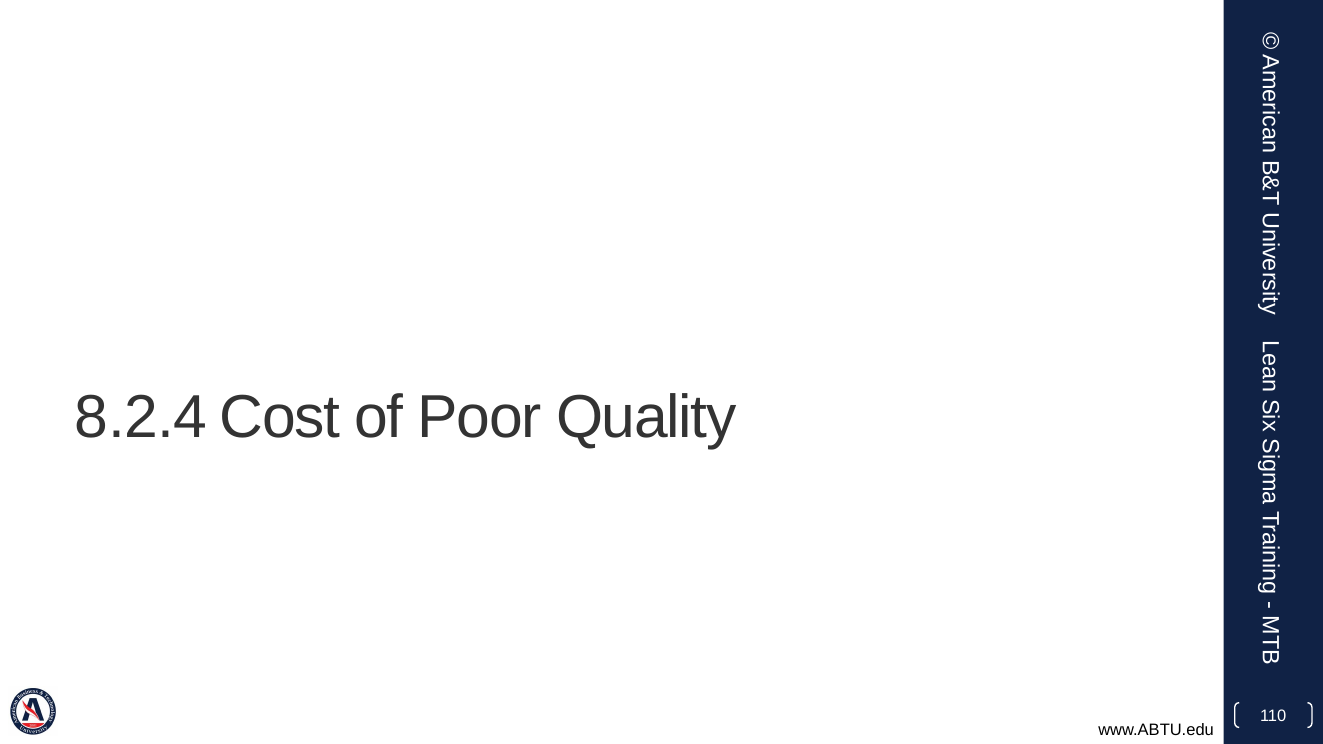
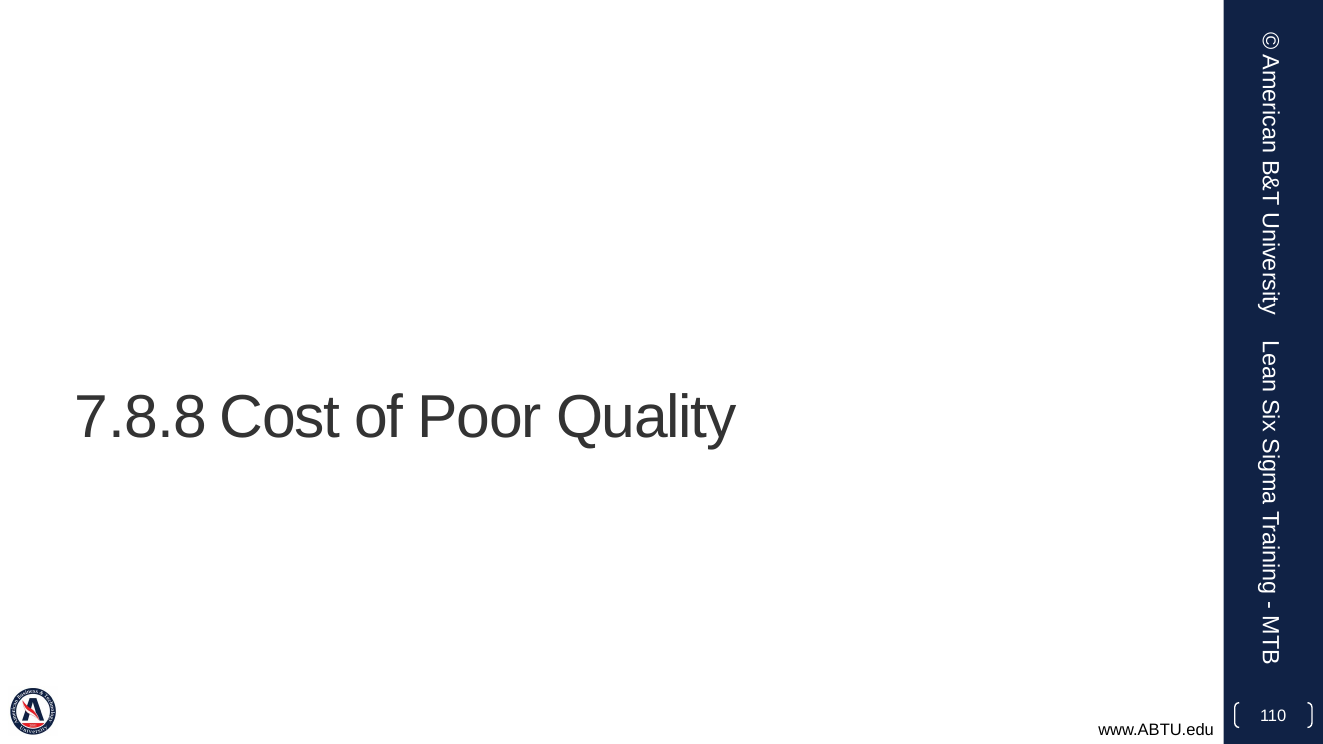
8.2.4: 8.2.4 -> 7.8.8 (141, 418)
